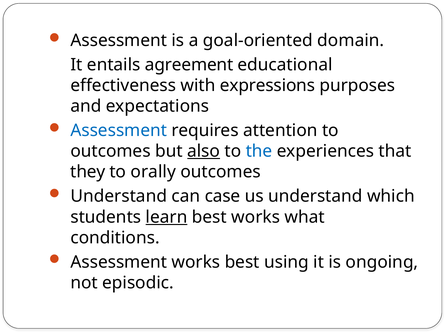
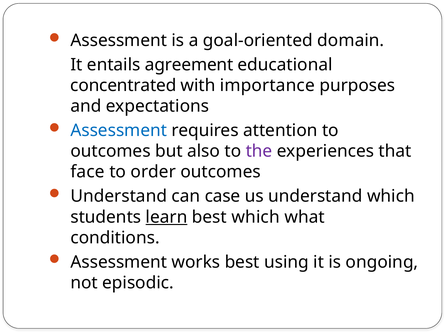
effectiveness: effectiveness -> concentrated (123, 86)
expressions: expressions -> importance (267, 86)
also underline: present -> none (204, 152)
the colour: blue -> purple (259, 152)
they: they -> face (88, 172)
orally: orally -> order (153, 172)
best works: works -> which (256, 217)
